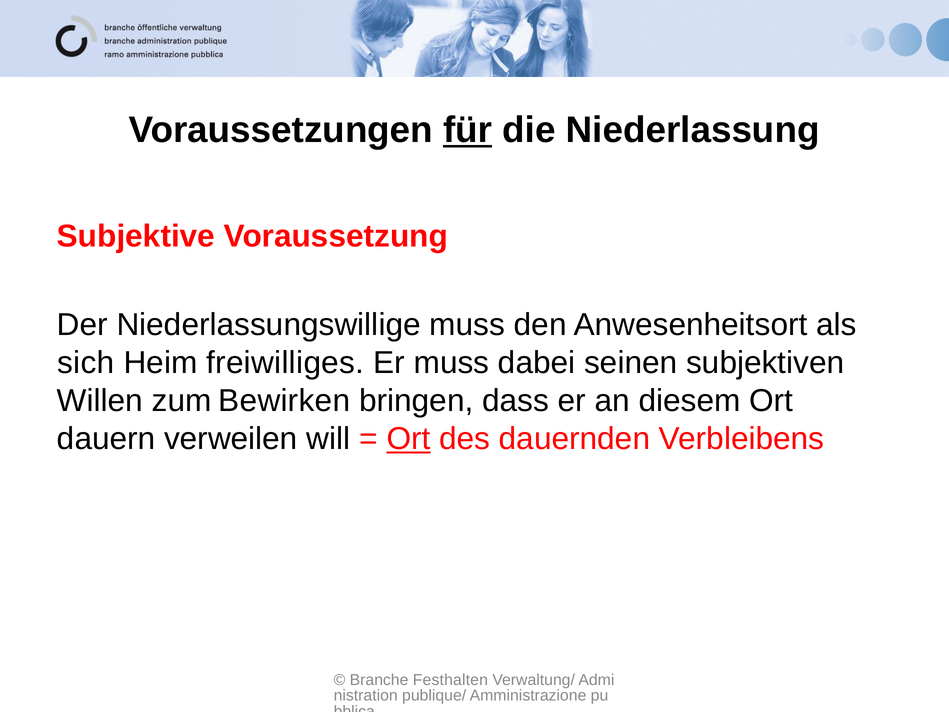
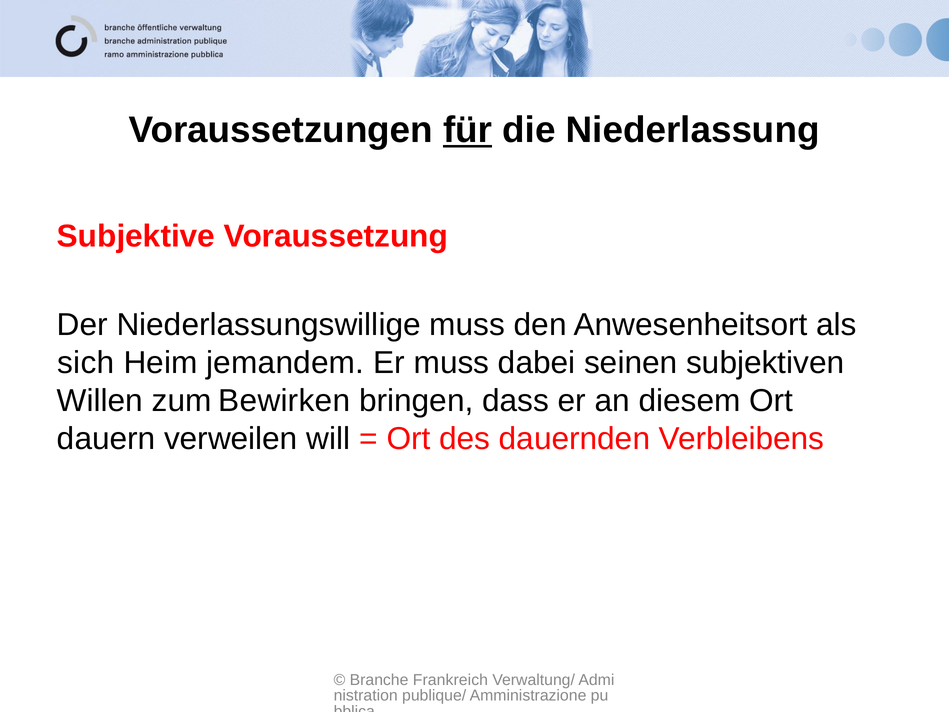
freiwilliges: freiwilliges -> jemandem (285, 363)
Ort underline: present -> none (408, 439)
Festhalten: Festhalten -> Frankreich (450, 680)
